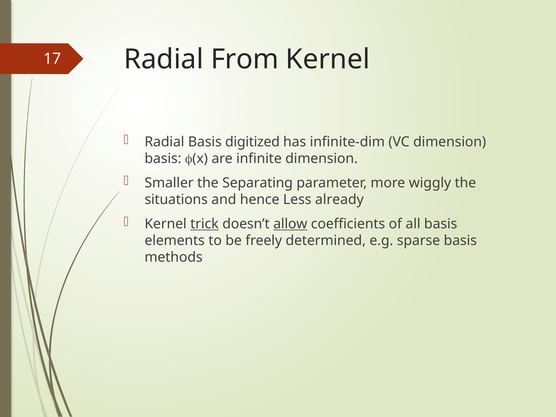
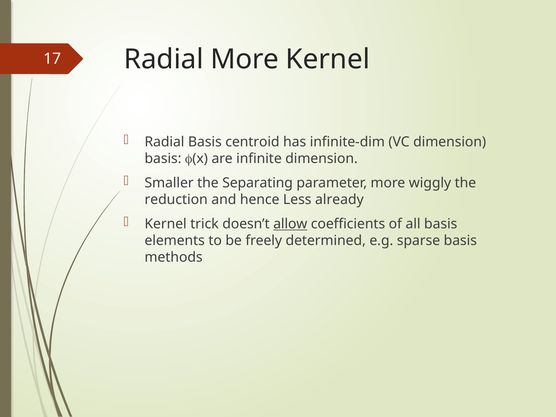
Radial From: From -> More (245, 59)
digitized: digitized -> centroid (252, 142)
situations: situations -> reduction (176, 200)
trick underline: present -> none (204, 224)
